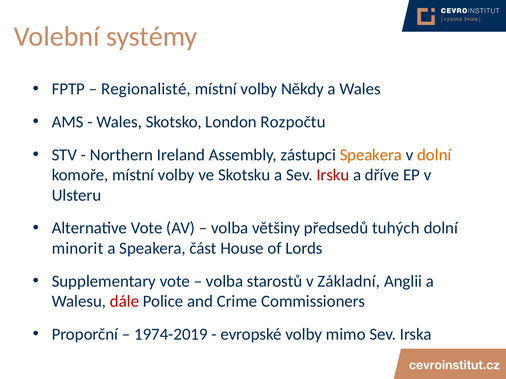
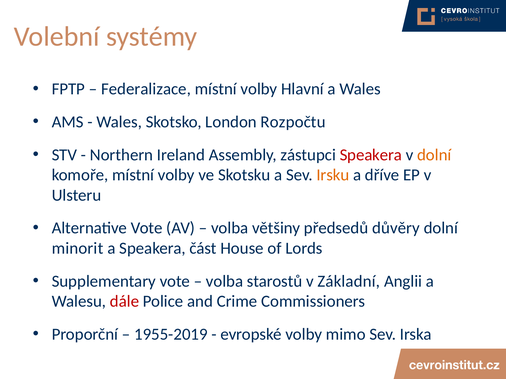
Regionalisté: Regionalisté -> Federalizace (146, 89)
Někdy: Někdy -> Hlavní (302, 89)
Speakera colour: orange -> red (371, 155)
Irsku colour: red -> orange (333, 175)
tuhých: tuhých -> důvěry (396, 228)
1974-2019: 1974-2019 -> 1955-2019 (171, 335)
